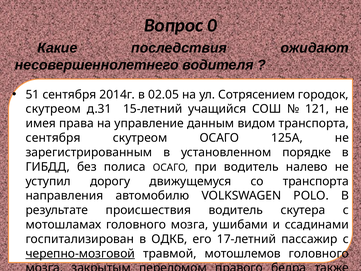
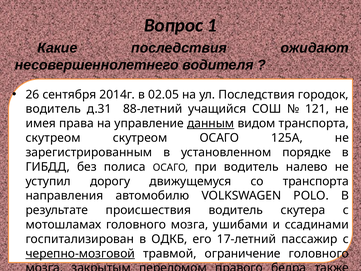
0: 0 -> 1 (212, 25)
51: 51 -> 26 (32, 94)
ул Сотрясением: Сотрясением -> Последствия (257, 94)
скутреом: скутреом -> водитель (53, 109)
15-летний: 15-летний -> 88-летний (153, 109)
данным underline: none -> present (211, 123)
сентября: сентября -> скутреом (53, 138)
травмой мотошлемов: мотошлемов -> ограничение (243, 253)
